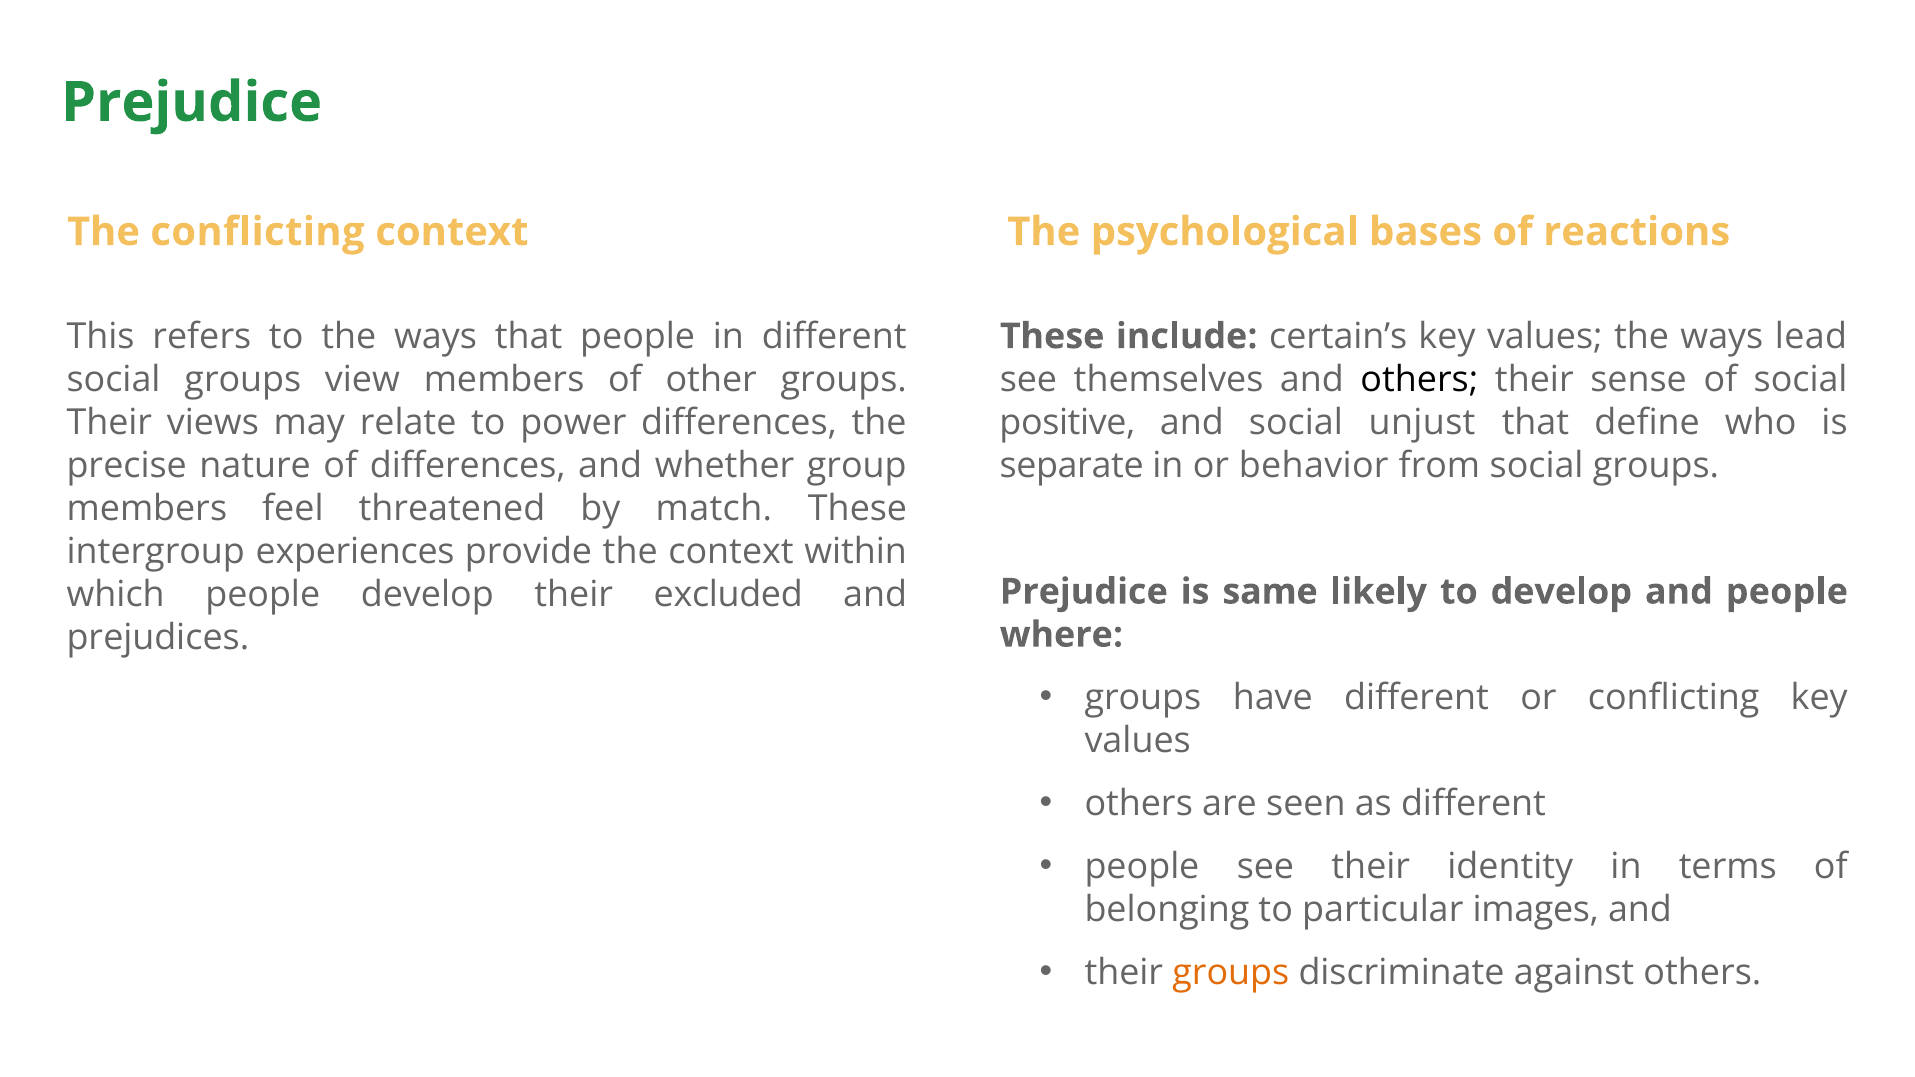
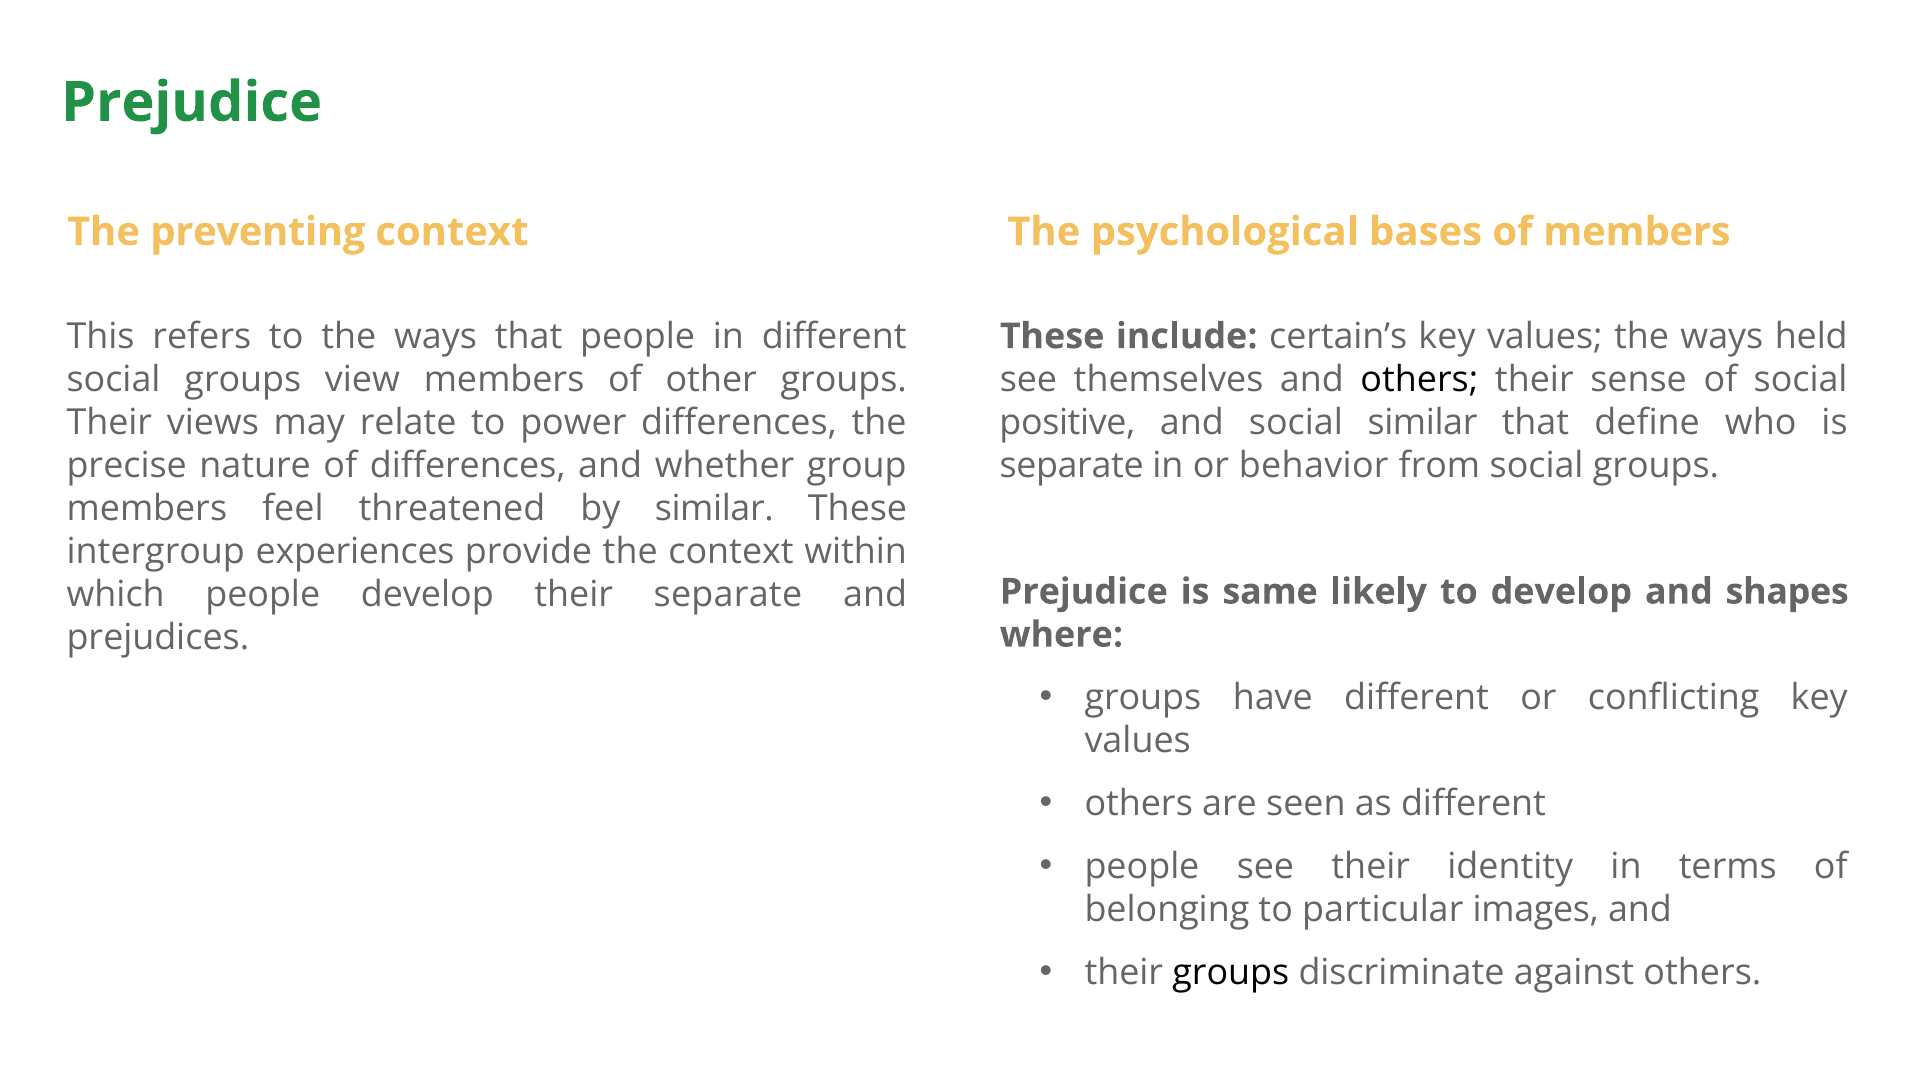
The conflicting: conflicting -> preventing (258, 232)
of reactions: reactions -> members (1637, 232)
lead: lead -> held (1811, 336)
social unjust: unjust -> similar (1422, 423)
by match: match -> similar (714, 509)
and people: people -> shapes (1787, 592)
their excluded: excluded -> separate (728, 595)
groups colour: orange -> black (1231, 973)
